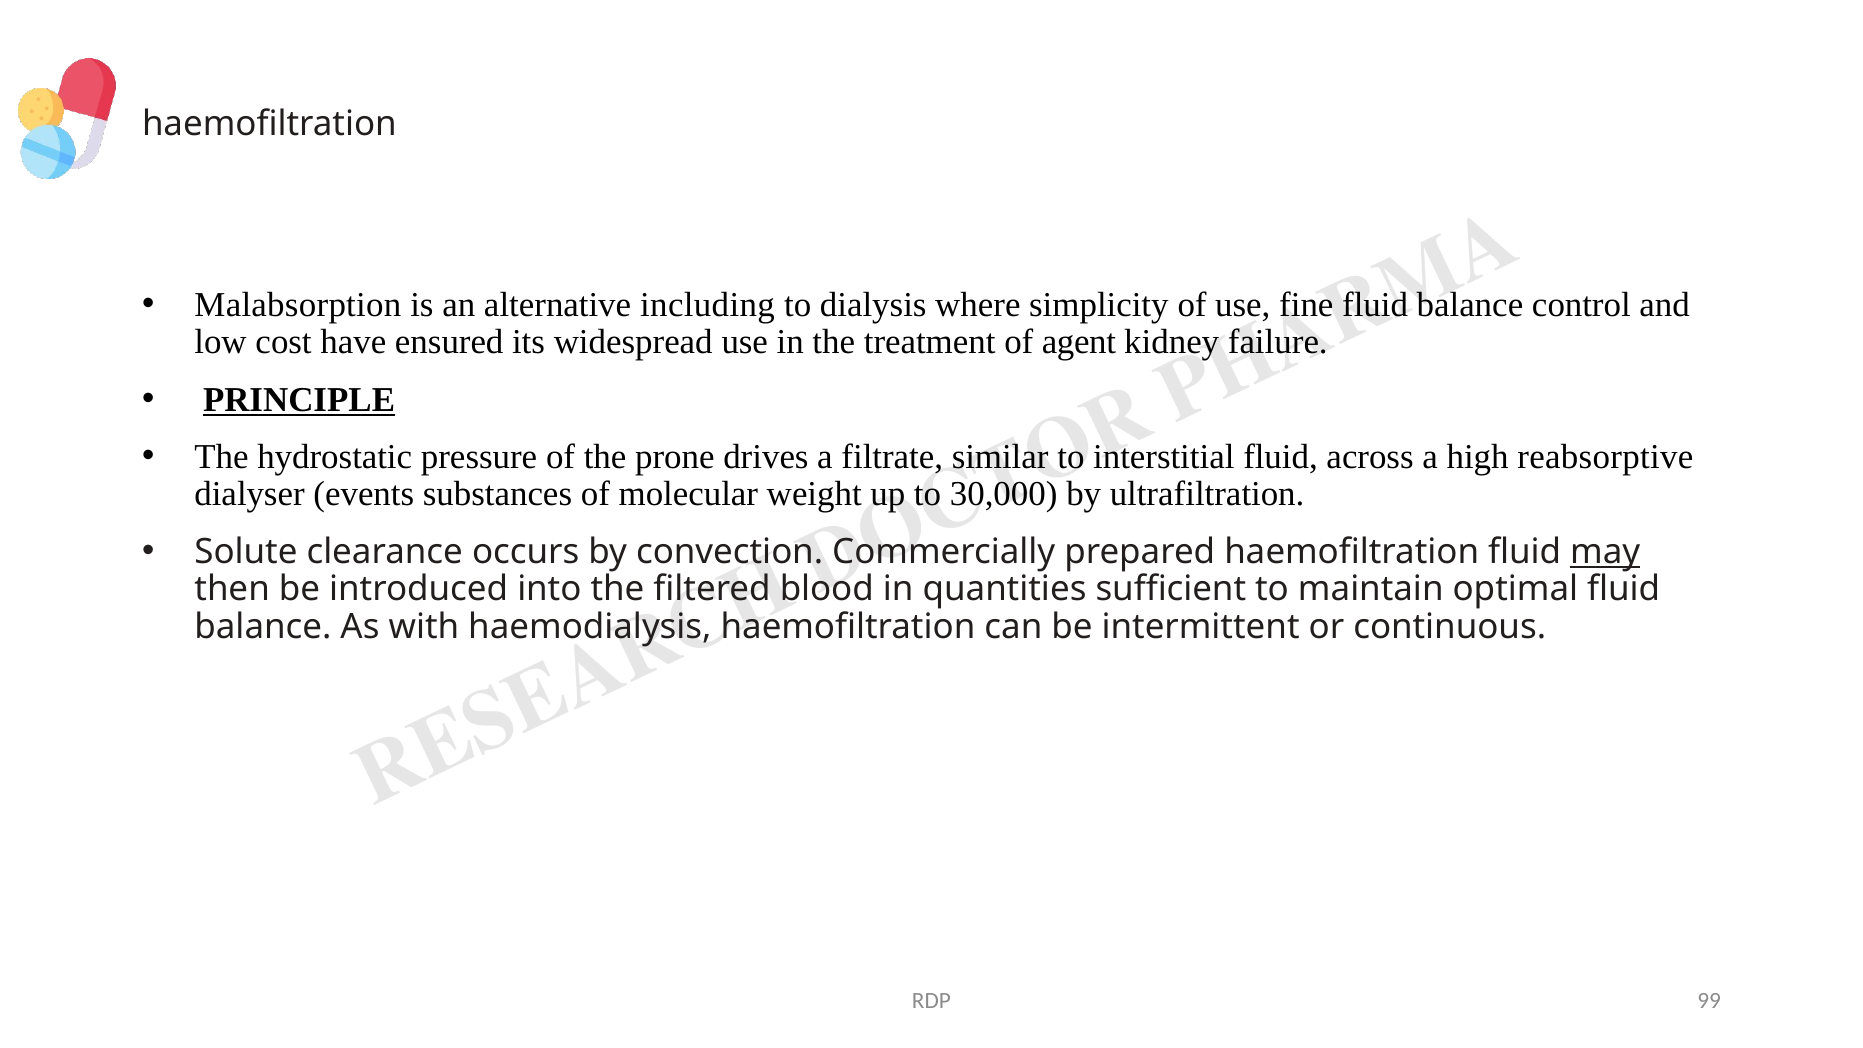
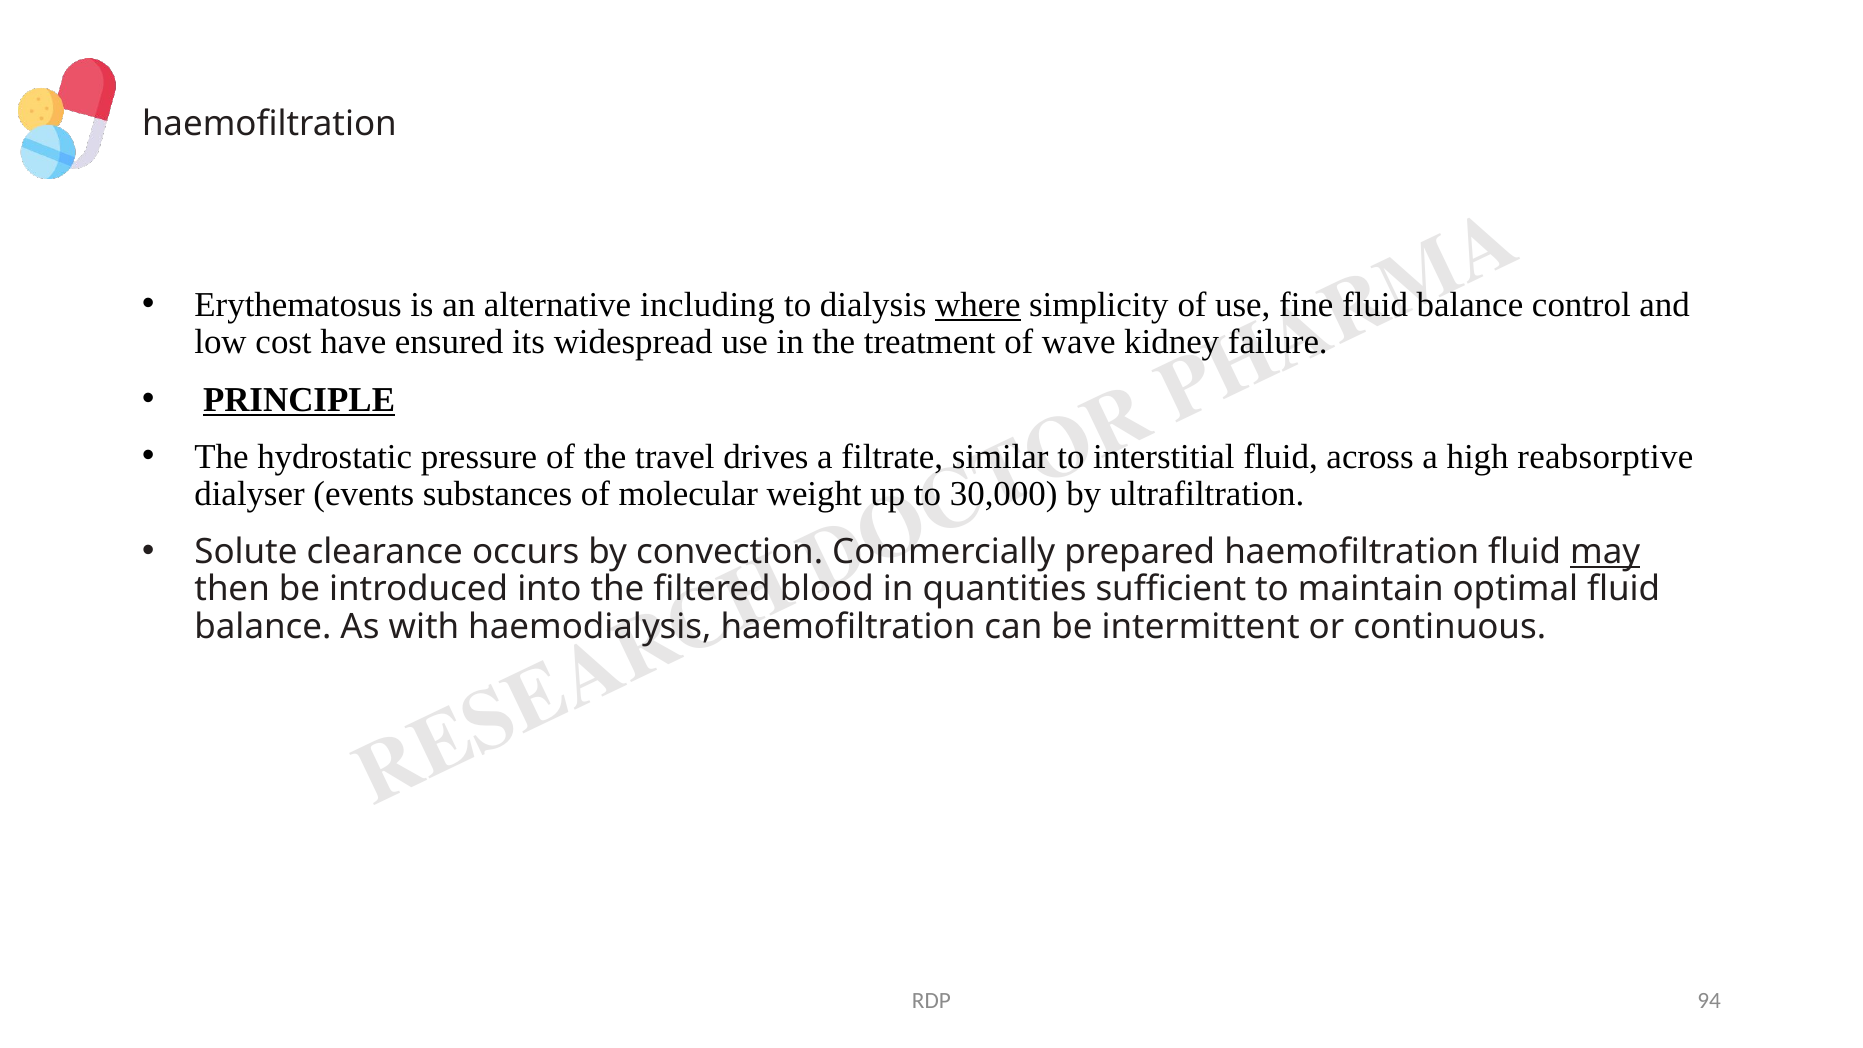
Malabsorption: Malabsorption -> Erythematosus (298, 305)
where underline: none -> present (978, 305)
agent: agent -> wave (1079, 342)
prone: prone -> travel (675, 457)
99: 99 -> 94 (1709, 1001)
